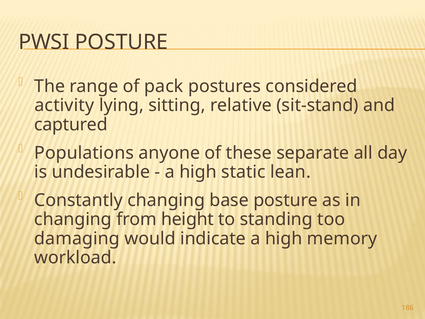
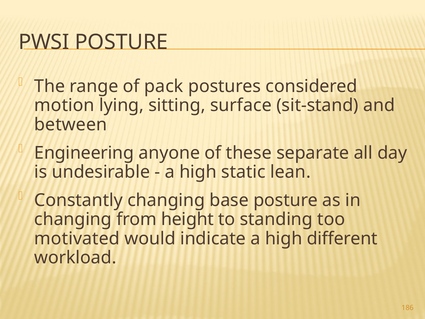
activity: activity -> motion (64, 105)
relative: relative -> surface (241, 105)
captured: captured -> between (71, 124)
Populations: Populations -> Engineering (84, 153)
damaging: damaging -> motivated (77, 238)
memory: memory -> different (342, 238)
